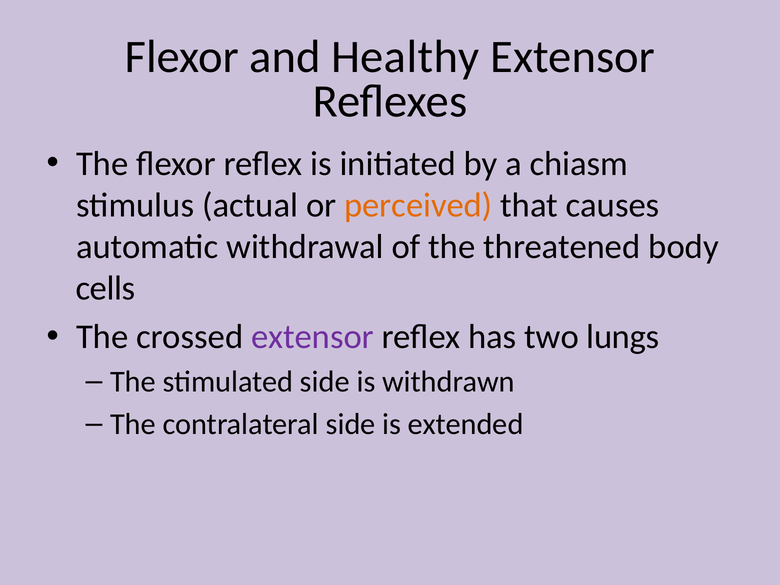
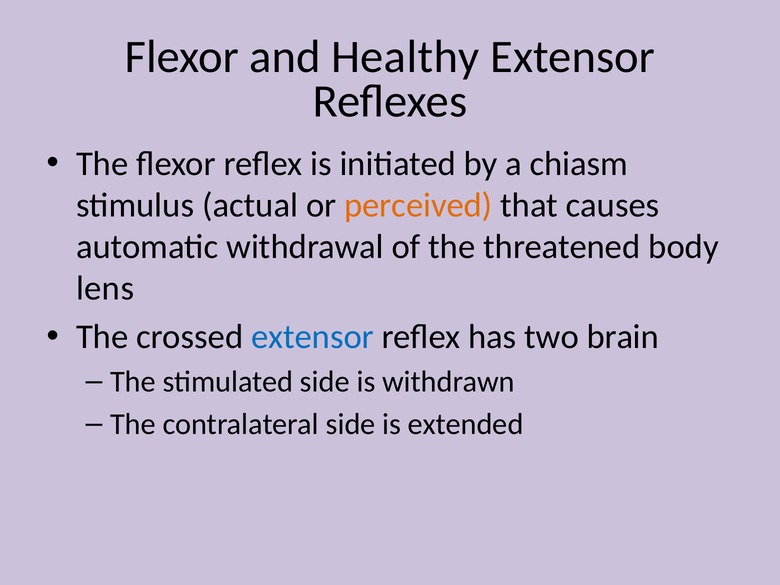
cells: cells -> lens (105, 288)
extensor colour: purple -> blue (312, 337)
lungs: lungs -> brain (623, 337)
